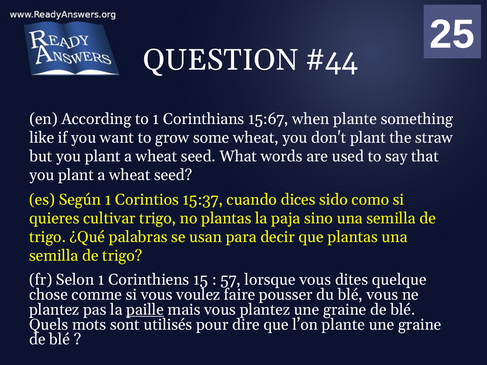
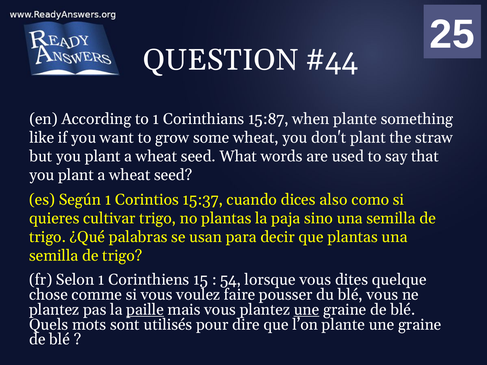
15:67: 15:67 -> 15:87 (268, 119)
sido: sido -> also (333, 200)
57: 57 -> 54 (231, 280)
une underline: none -> present (307, 310)
